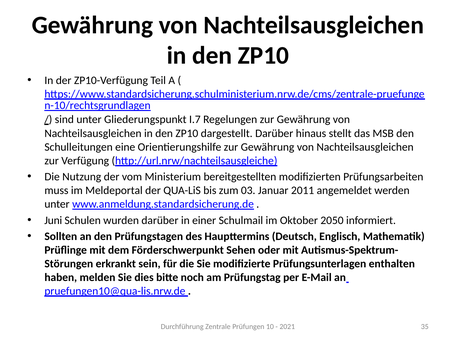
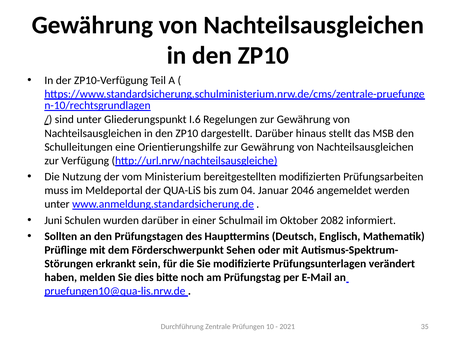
I.7: I.7 -> I.6 (195, 119)
03: 03 -> 04 (248, 191)
2011: 2011 -> 2046 (303, 191)
2050: 2050 -> 2082 (332, 220)
enthalten: enthalten -> verändert (392, 264)
